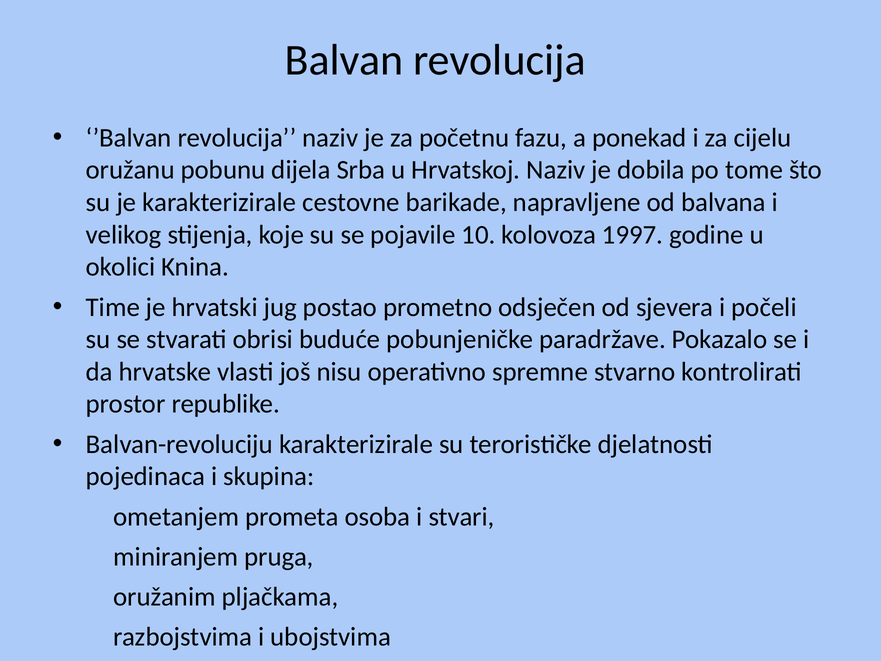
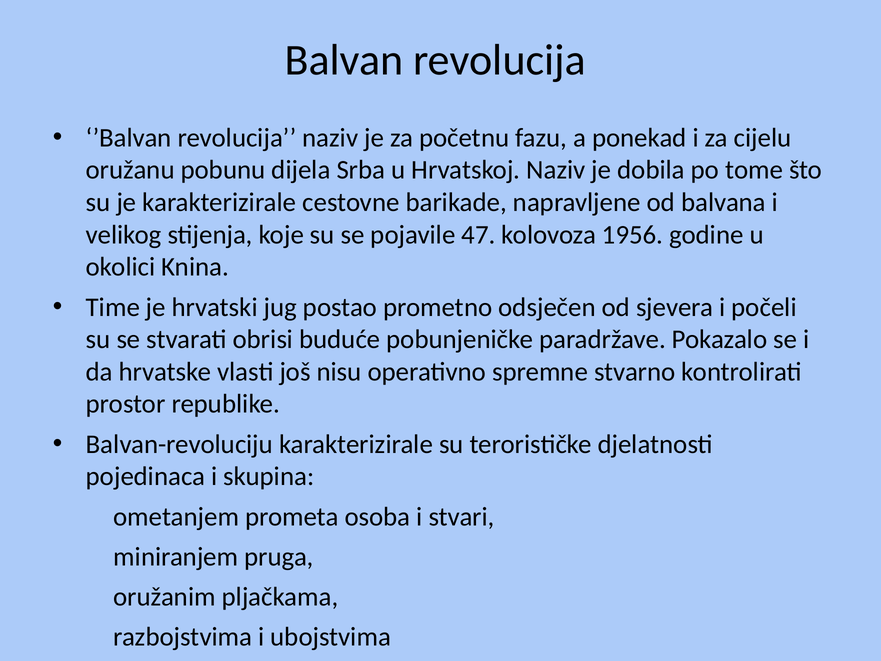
10: 10 -> 47 (478, 235)
1997: 1997 -> 1956 (633, 235)
